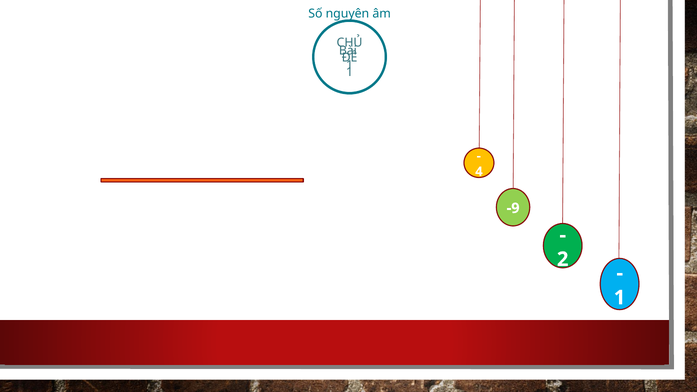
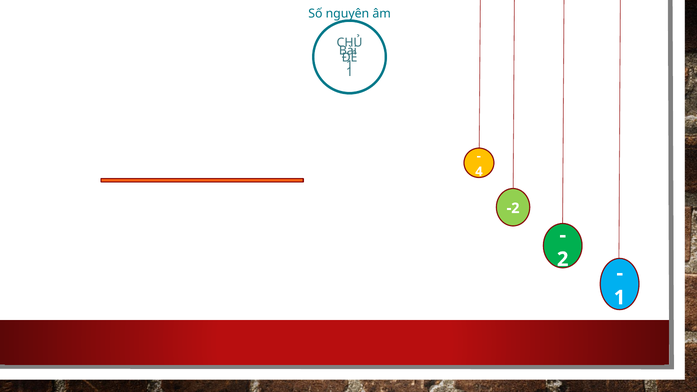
-9: -9 -> -2 (513, 208)
